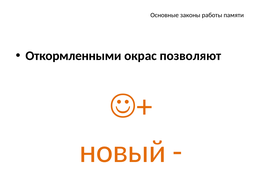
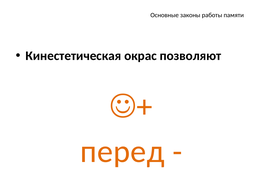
Откормленными: Откормленными -> Кинестетическая (73, 56)
новый: новый -> перед (122, 152)
